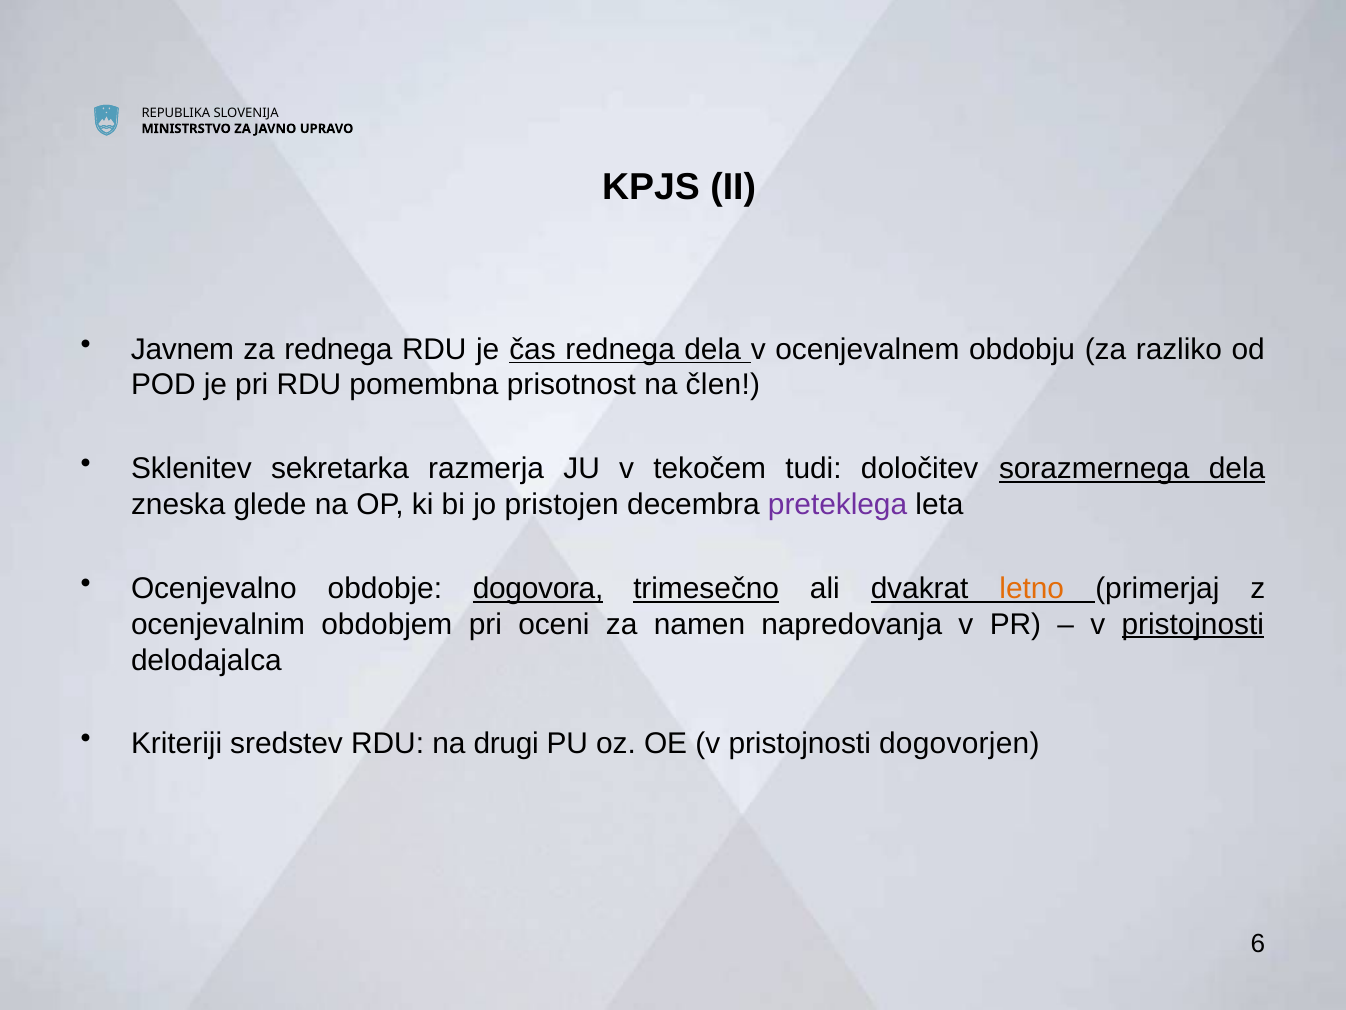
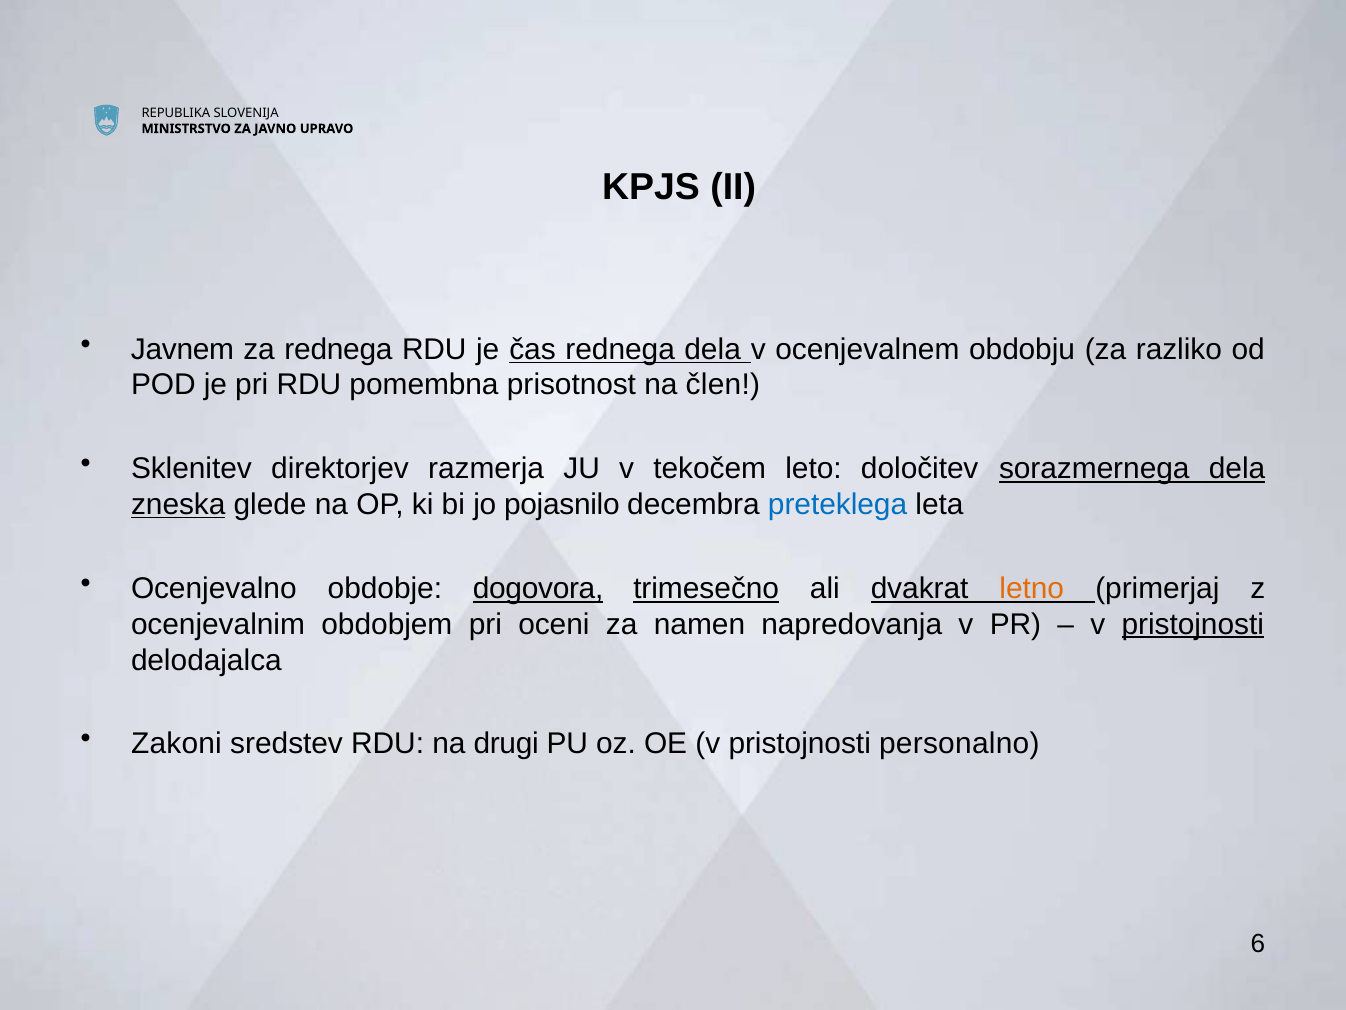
sekretarka: sekretarka -> direktorjev (340, 469)
tudi: tudi -> leto (813, 469)
zneska underline: none -> present (178, 504)
pristojen: pristojen -> pojasnilo (562, 504)
preteklega colour: purple -> blue (838, 504)
Kriteriji: Kriteriji -> Zakoni (176, 744)
dogovorjen: dogovorjen -> personalno (959, 744)
